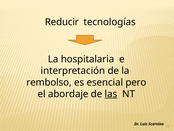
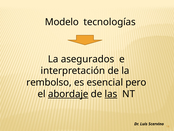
Reducir: Reducir -> Modelo (62, 22)
hospitalaria: hospitalaria -> asegurados (88, 59)
abordaje underline: none -> present (68, 94)
